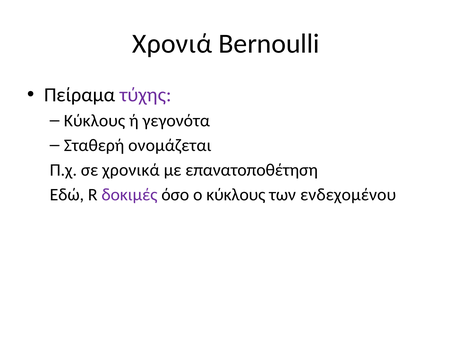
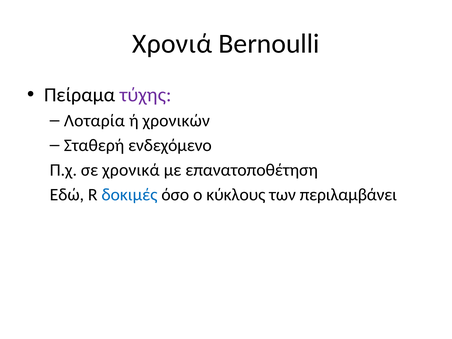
Κύκλους: Κύκλους -> Λοταρία (94, 121)
γεγονότα: γεγονότα -> χρονικών (176, 121)
ονομάζεται: ονομάζεται -> ενδεχόμενο (170, 145)
δοκιμές colour: purple -> blue (129, 195)
ενδεχομένου: ενδεχομένου -> περιλαμβάνει (348, 195)
